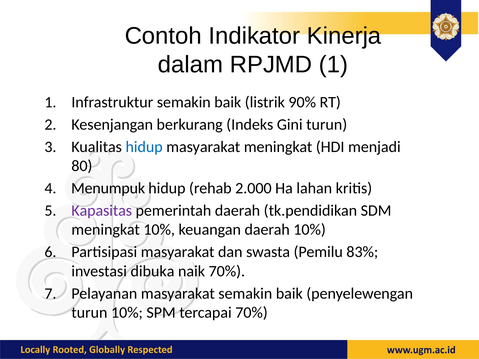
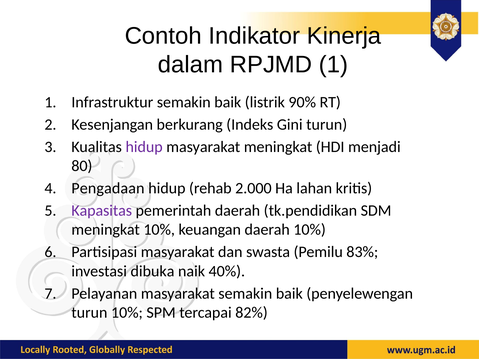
hidup colour: blue -> purple (144, 147)
Menumpuk: Menumpuk -> Pengadaan (108, 188)
naik 70%: 70% -> 40% (227, 271)
tercapai 70%: 70% -> 82% (251, 313)
